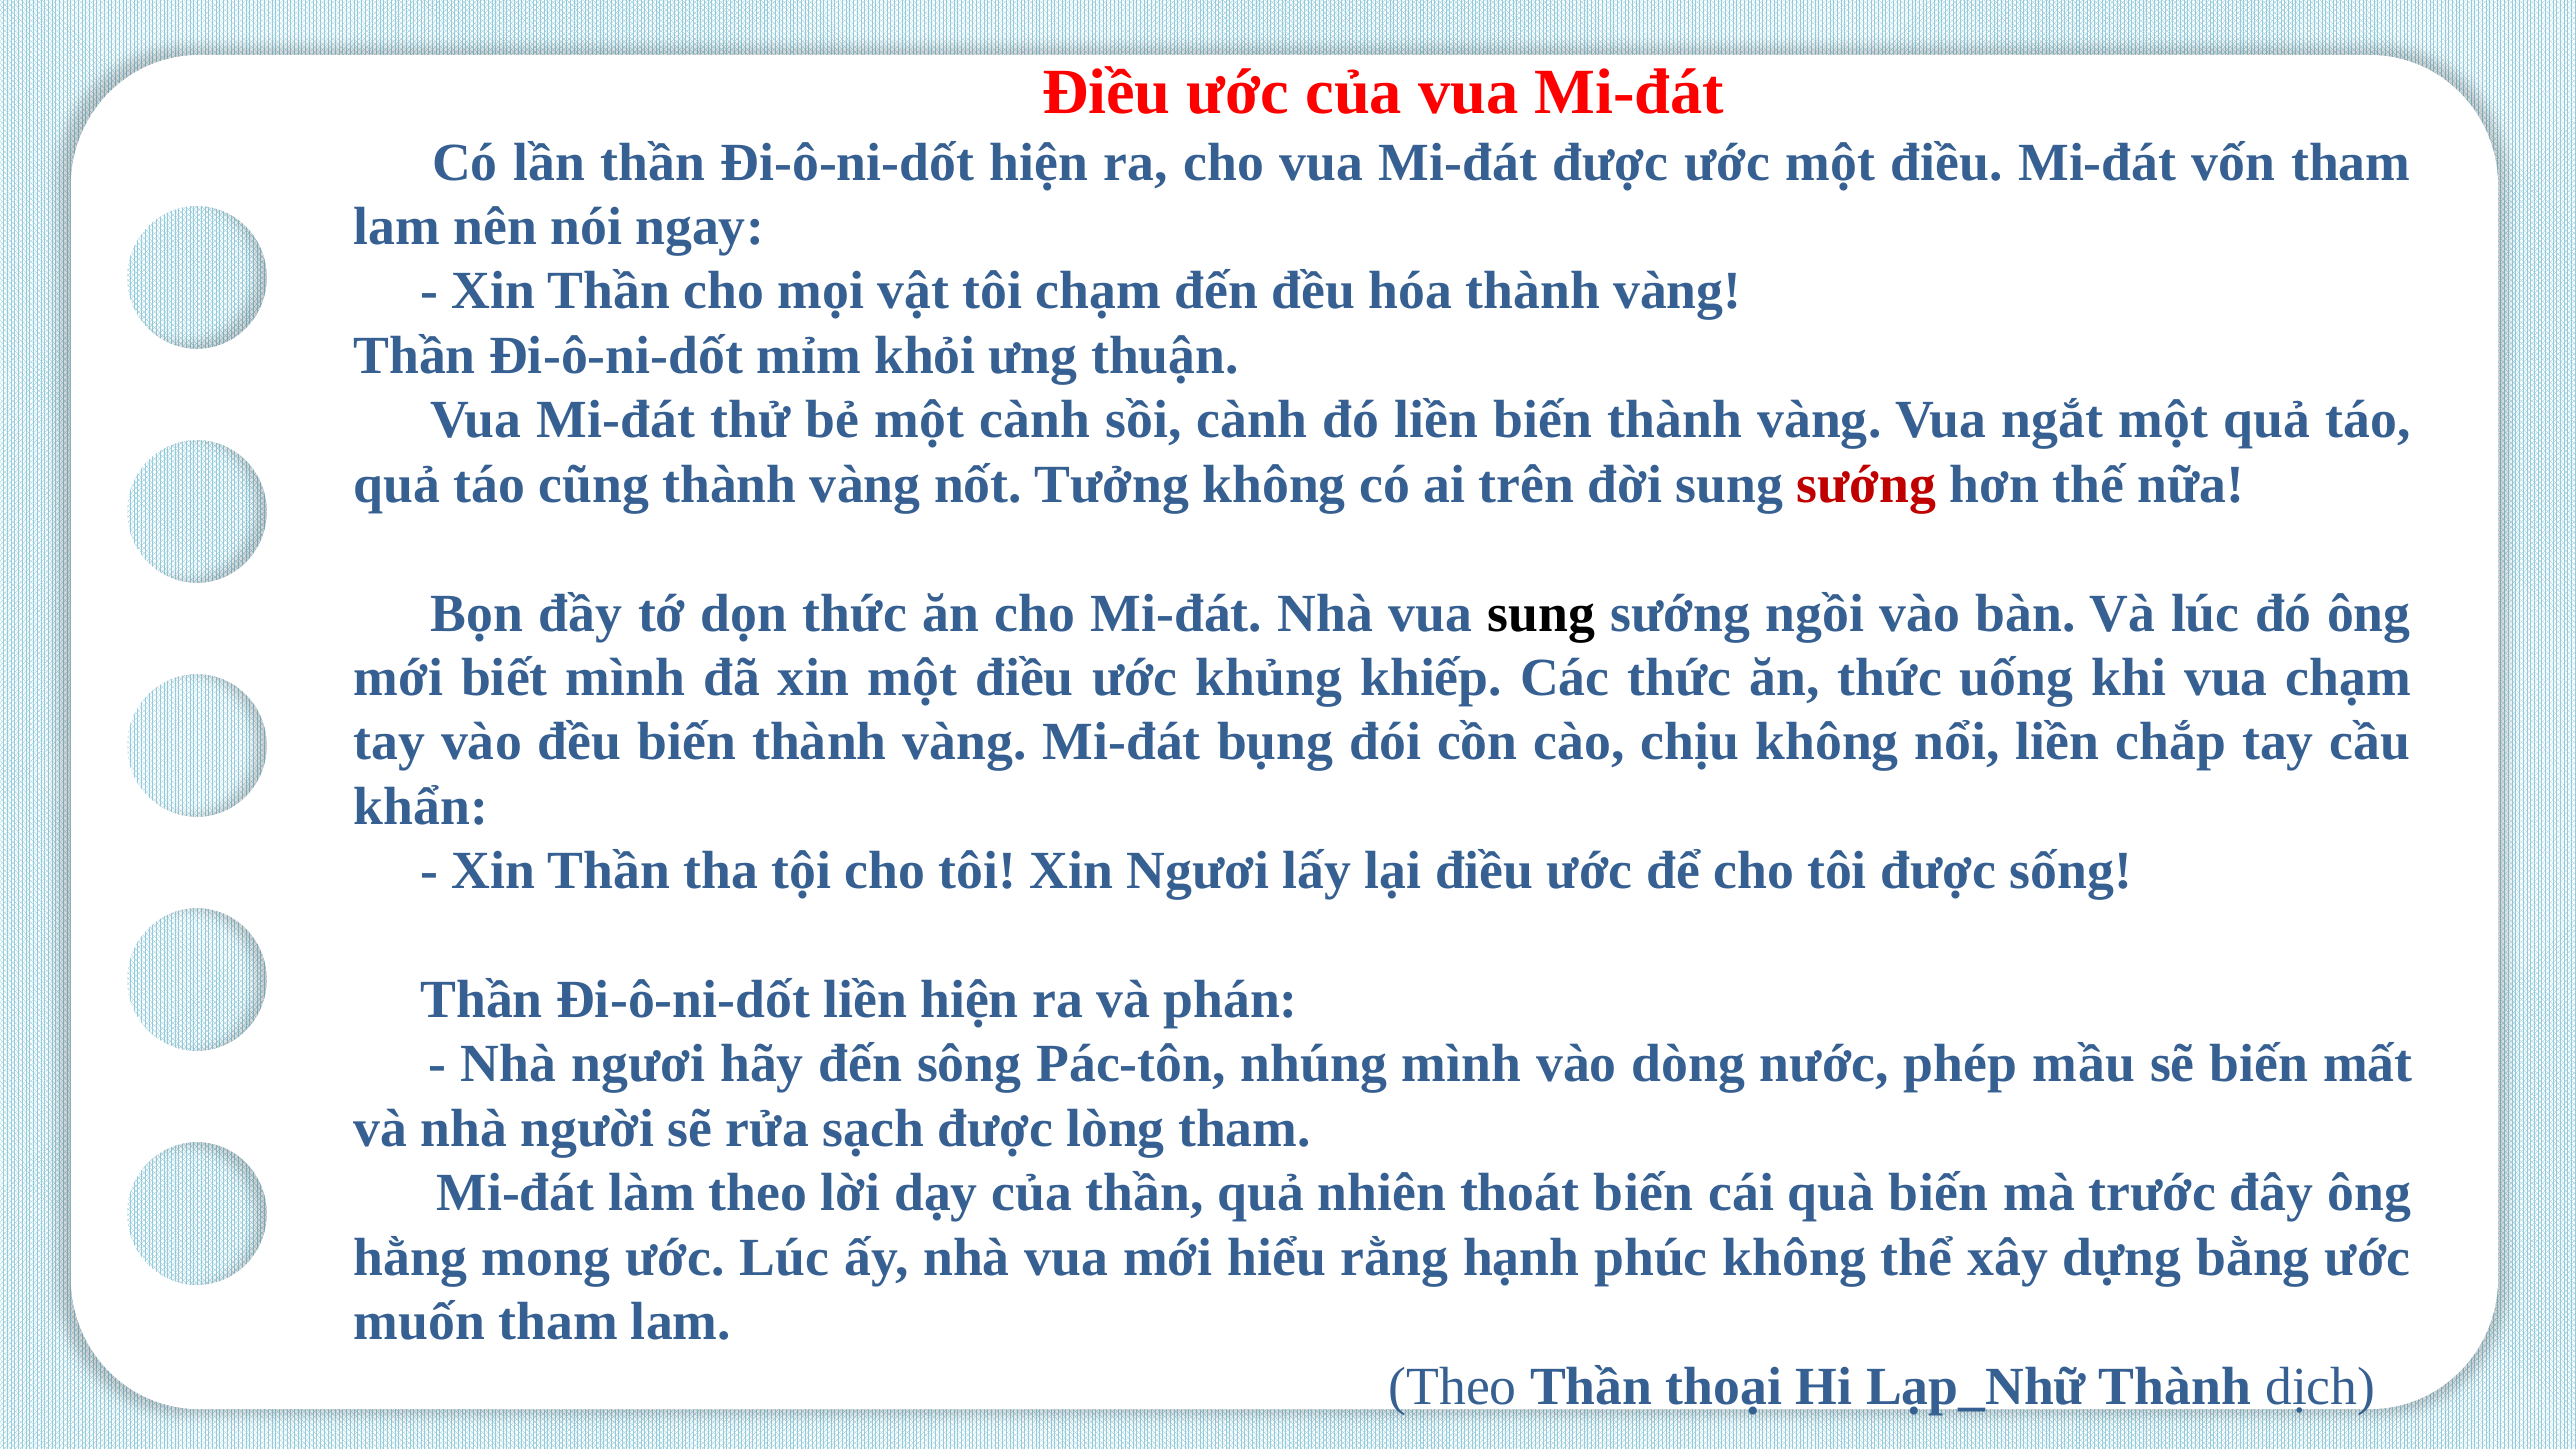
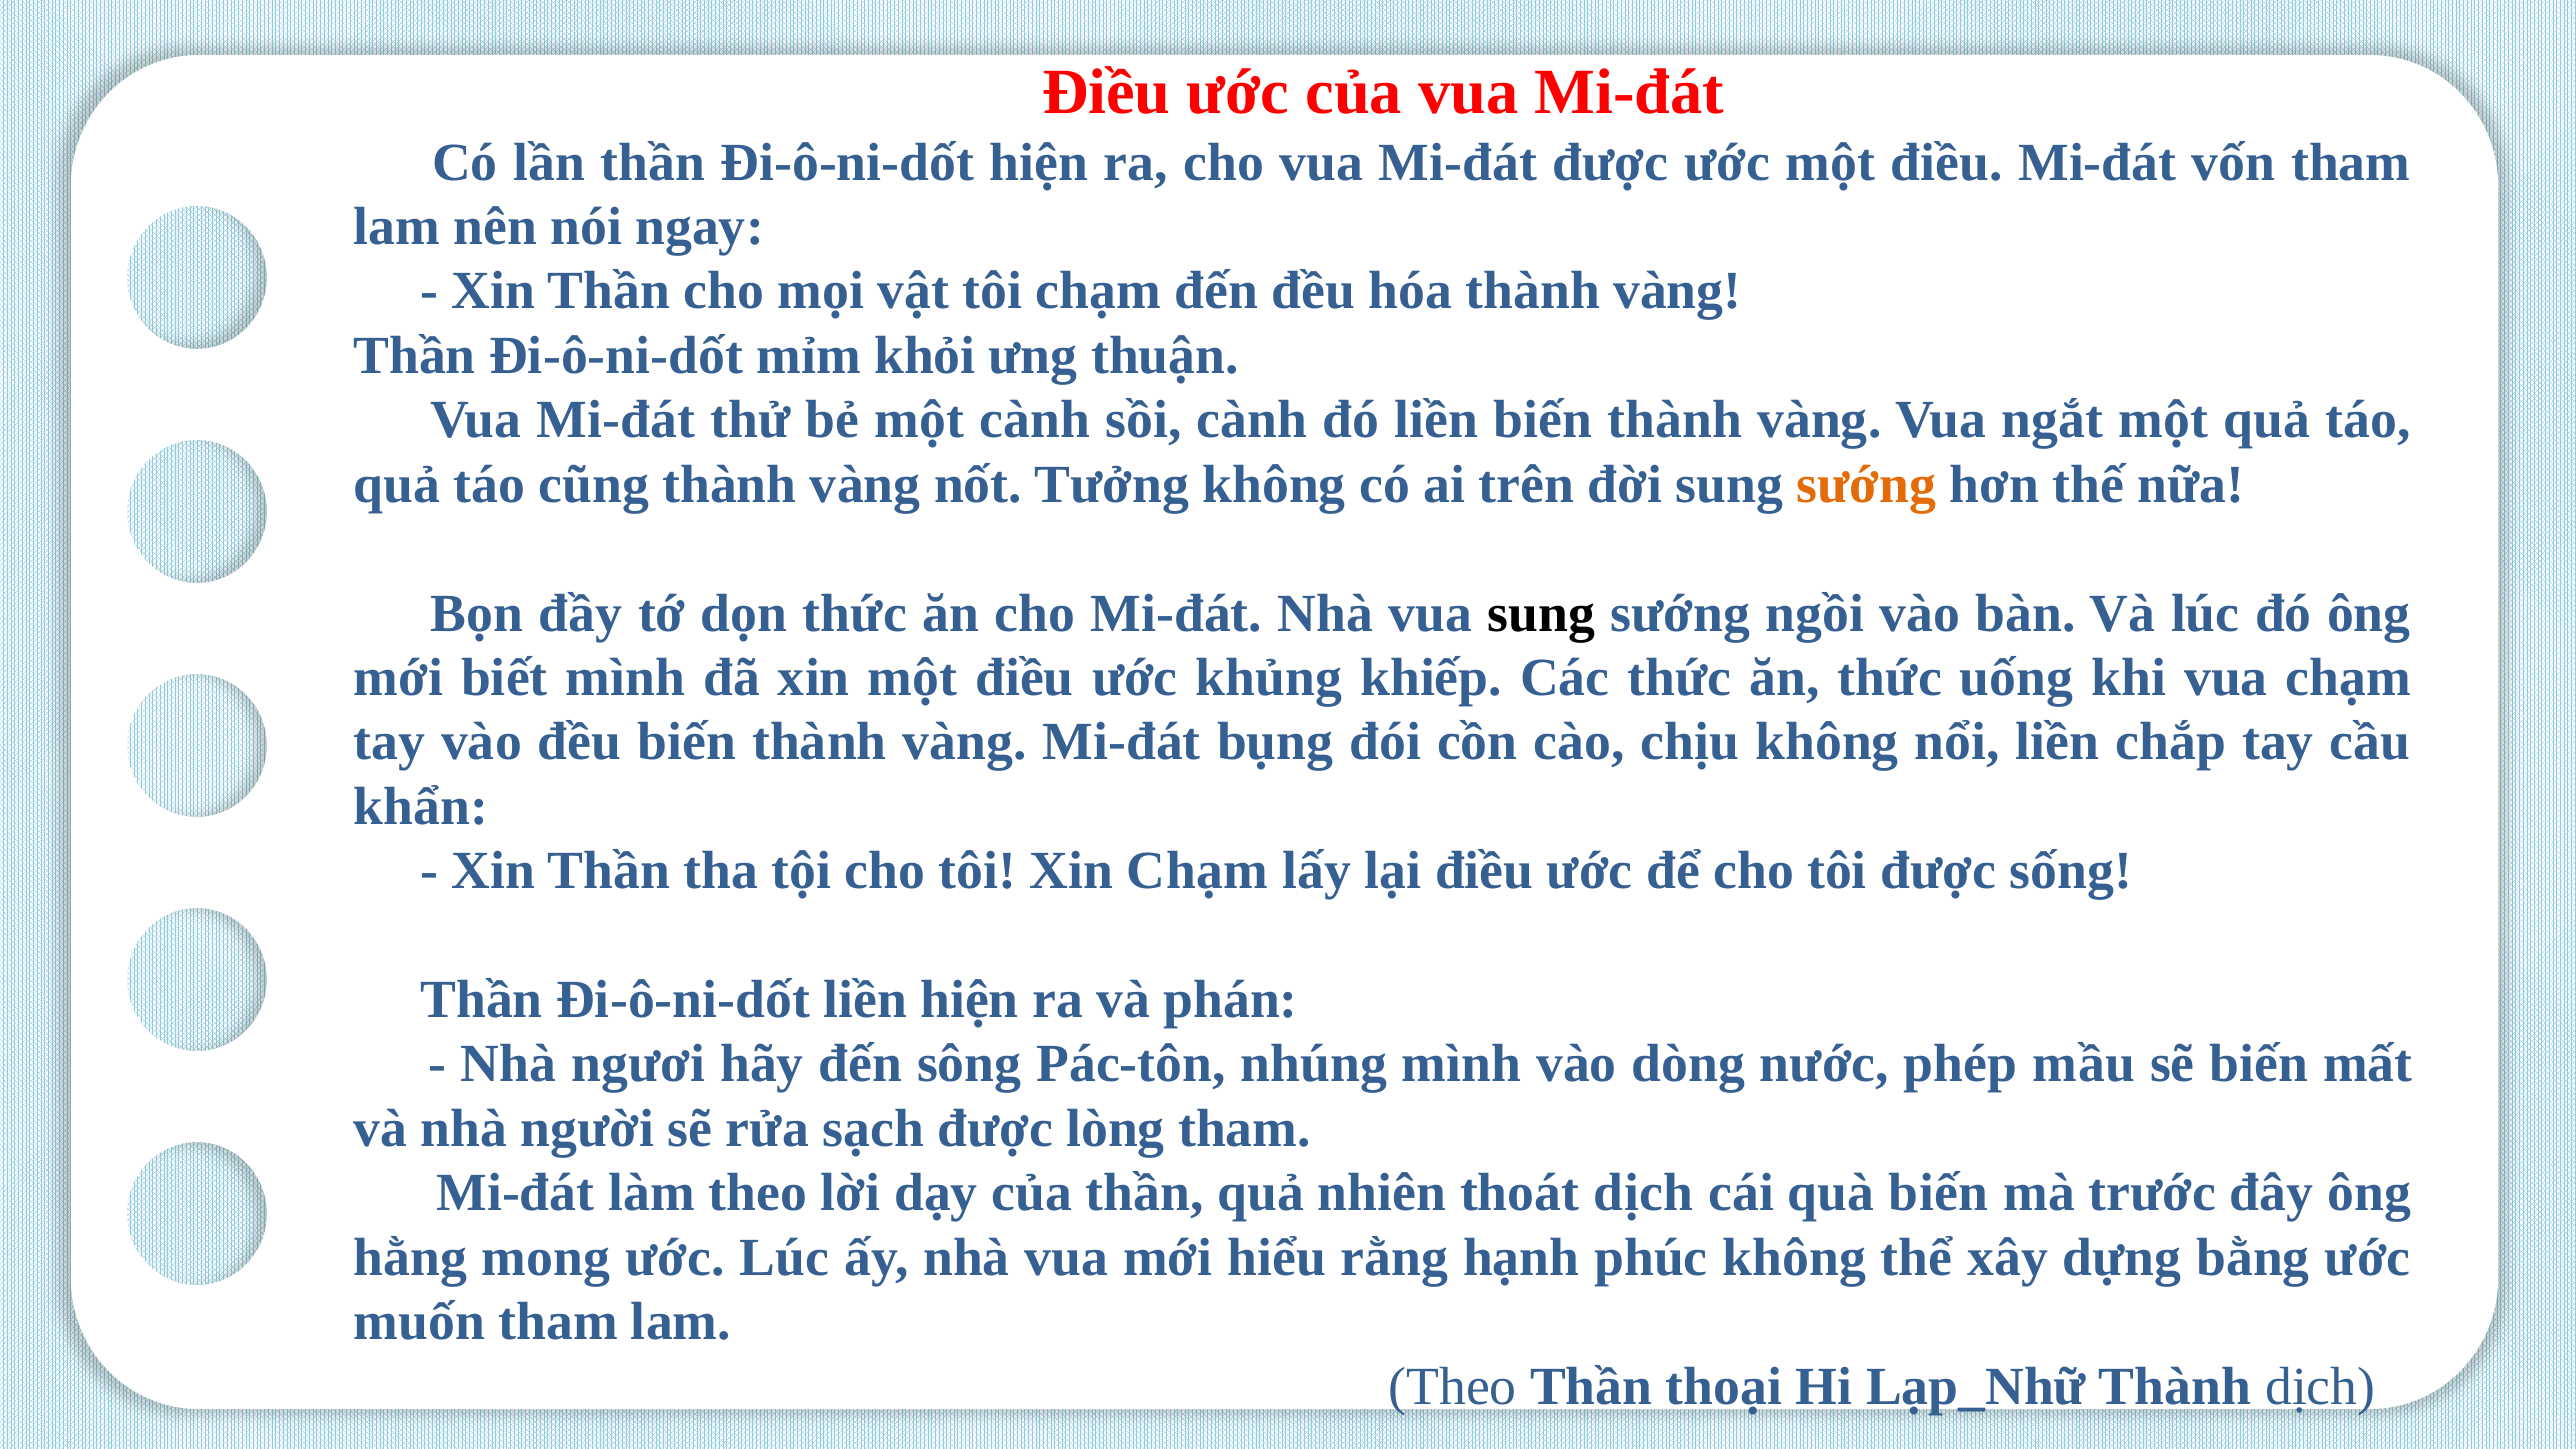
sướng colour: red -> orange (1866, 484)
Xin Ngươi: Ngươi -> Chạm (1198, 871)
thoát biến: biến -> dịch (1644, 1193)
